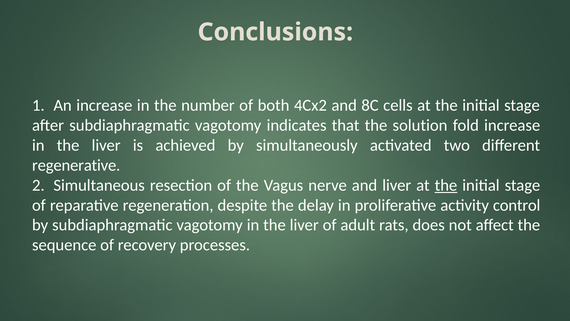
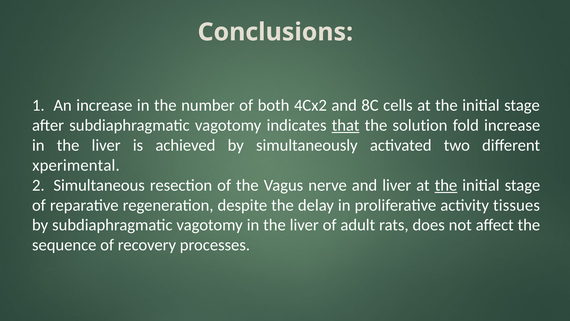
that underline: none -> present (346, 125)
regenerative: regenerative -> xperimental (76, 165)
control: control -> tissues (516, 205)
